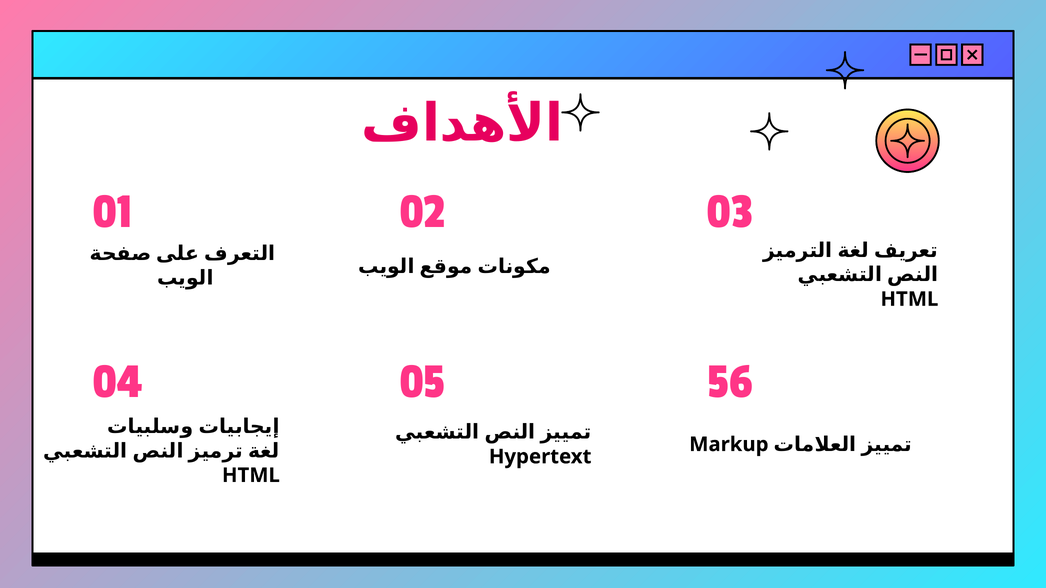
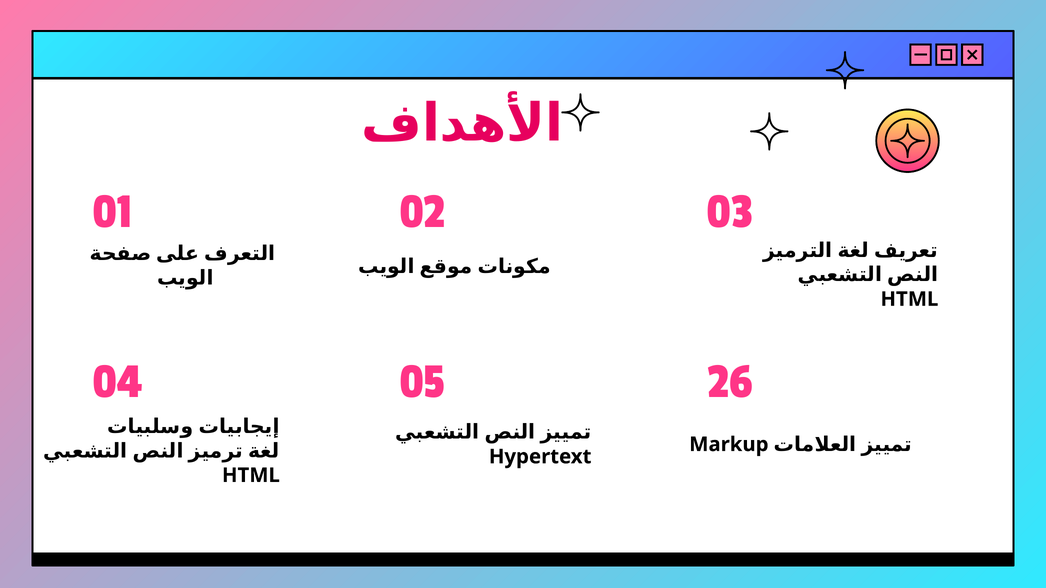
56: 56 -> 26 (730, 381)
